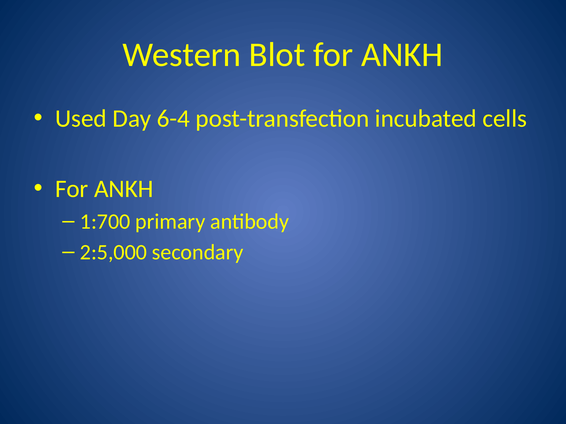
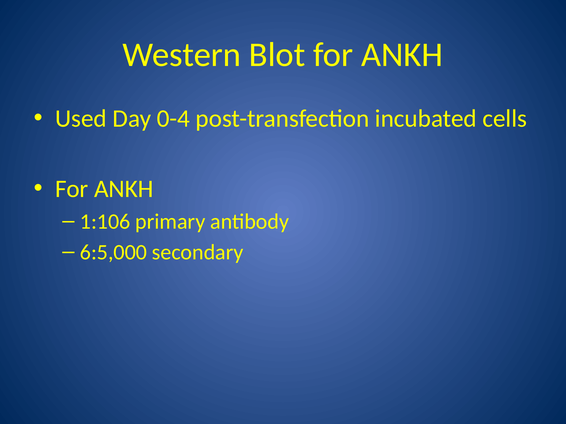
6-4: 6-4 -> 0-4 (173, 119)
1:700: 1:700 -> 1:106 (105, 222)
2:5,000: 2:5,000 -> 6:5,000 (113, 253)
